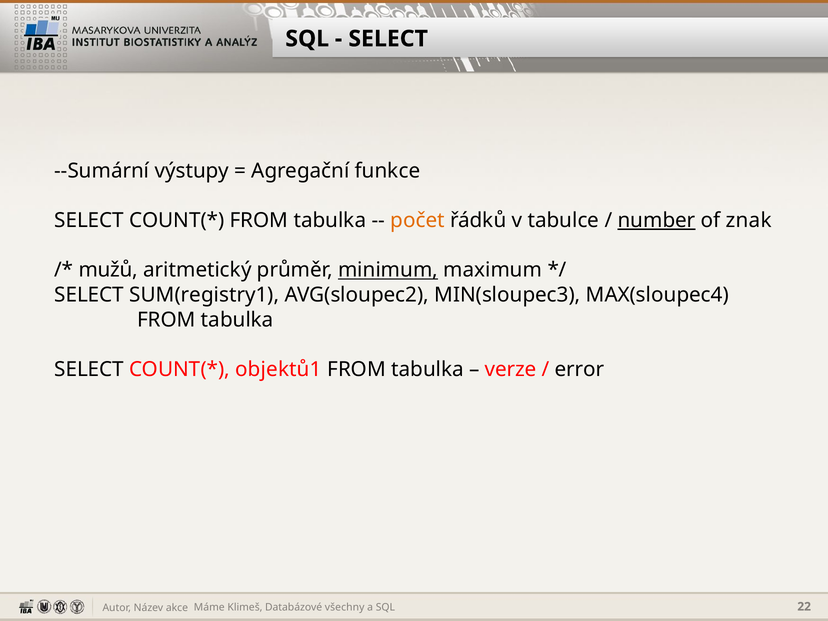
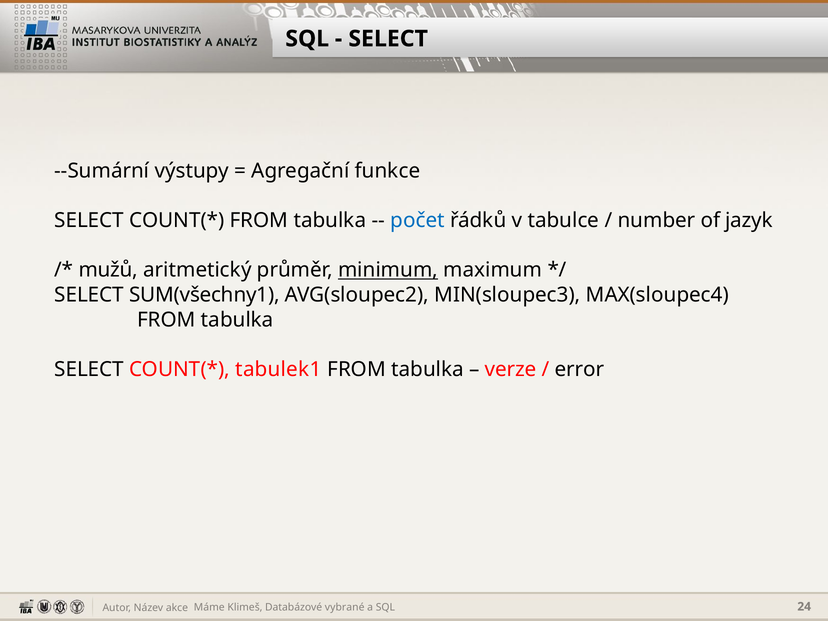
počet colour: orange -> blue (418, 220)
number underline: present -> none (657, 220)
znak: znak -> jazyk (749, 220)
SUM(registry1: SUM(registry1 -> SUM(všechny1 (204, 295)
objektů1: objektů1 -> tabulek1 (278, 369)
všechny: všechny -> vybrané (345, 607)
22: 22 -> 24 (804, 607)
